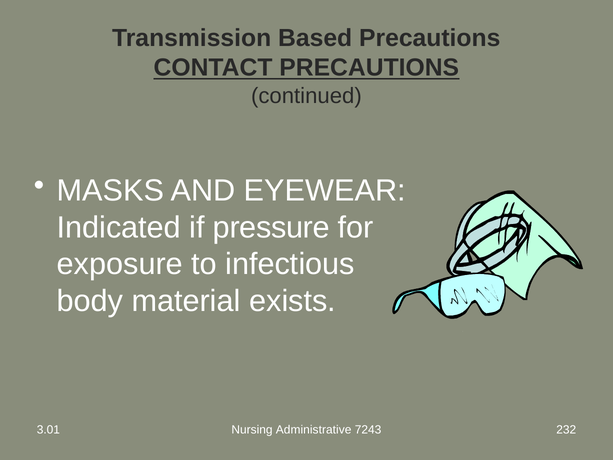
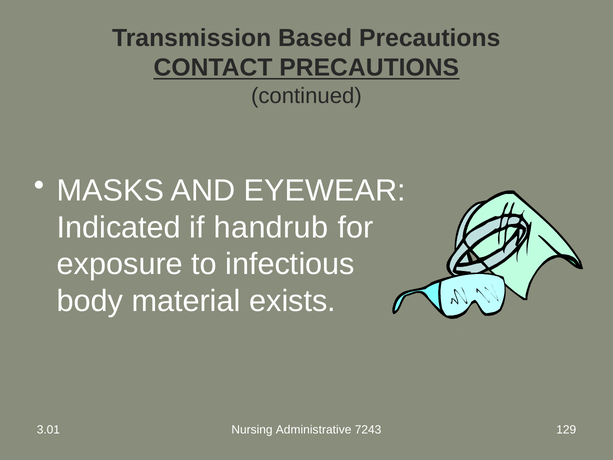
pressure: pressure -> handrub (271, 227)
232: 232 -> 129 (566, 430)
